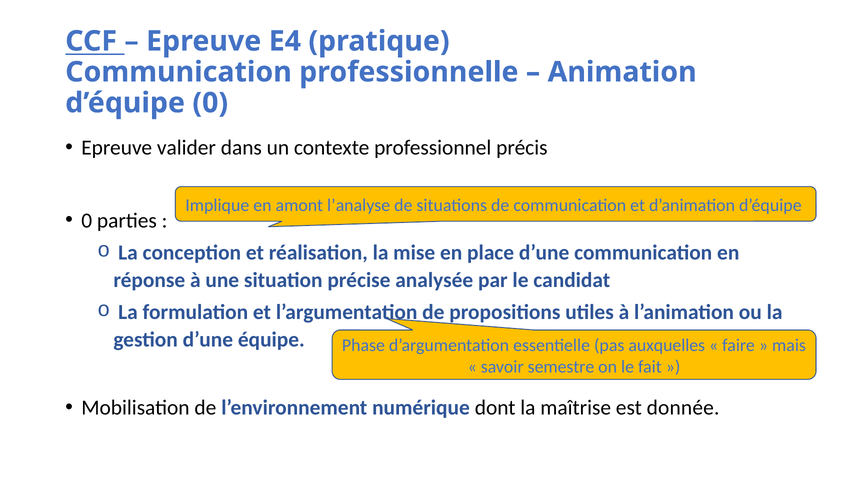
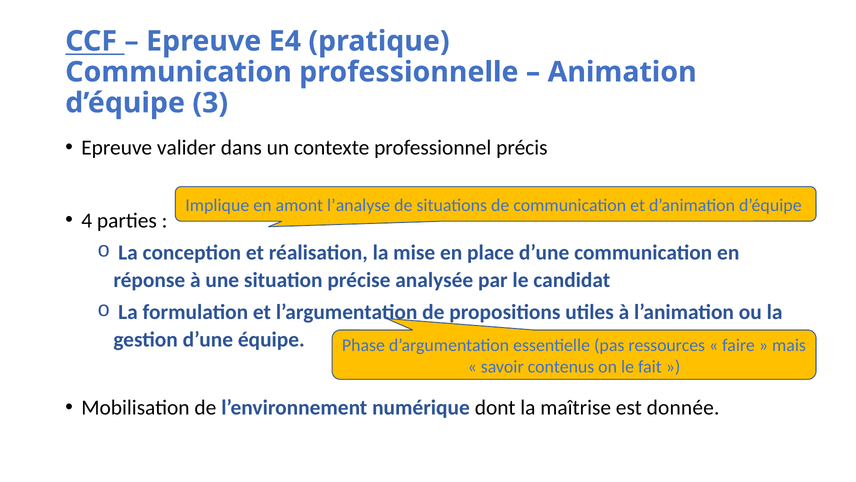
d’équipe 0: 0 -> 3 (210, 103)
0: 0 -> 4 (87, 220)
auxquelles: auxquelles -> ressources (667, 345)
semestre: semestre -> contenus (561, 366)
